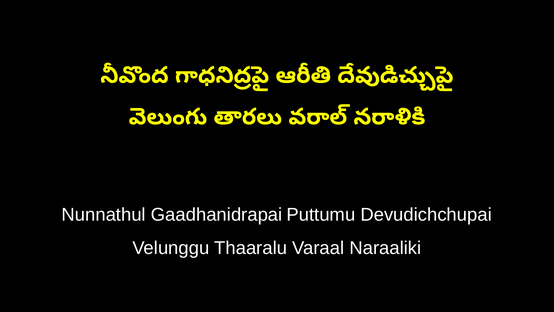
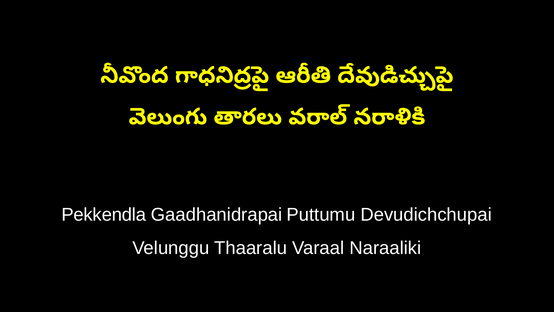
Nunnathul: Nunnathul -> Pekkendla (104, 215)
